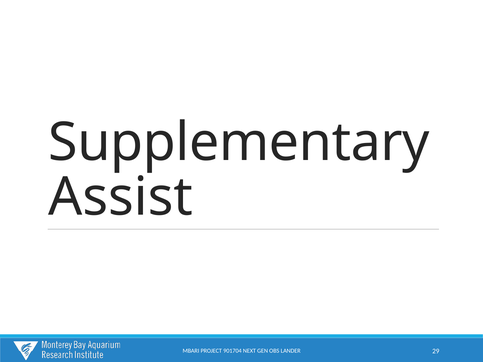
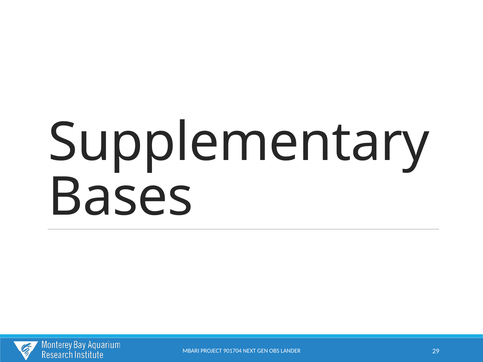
Assist: Assist -> Bases (121, 197)
